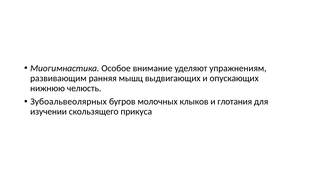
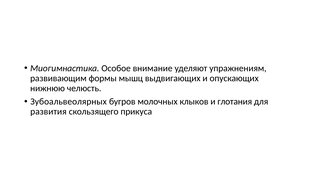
ранняя: ранняя -> формы (103, 78)
изучении: изучении -> развития (48, 112)
